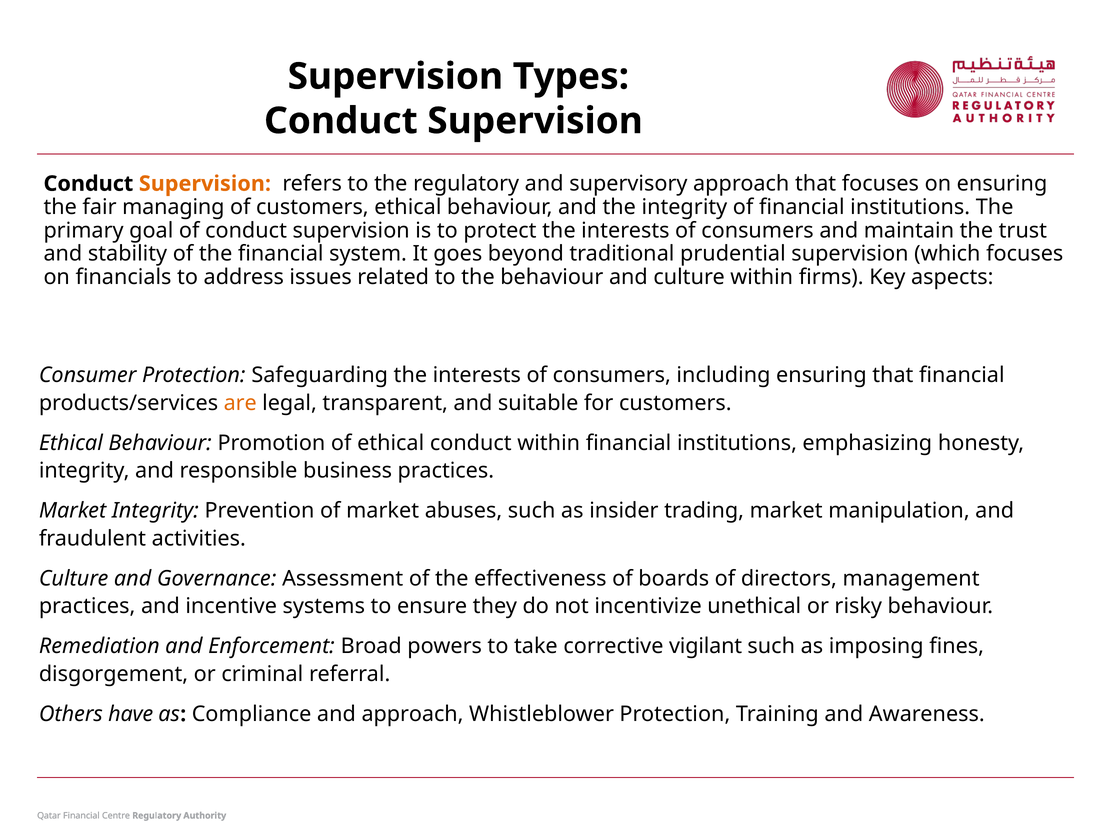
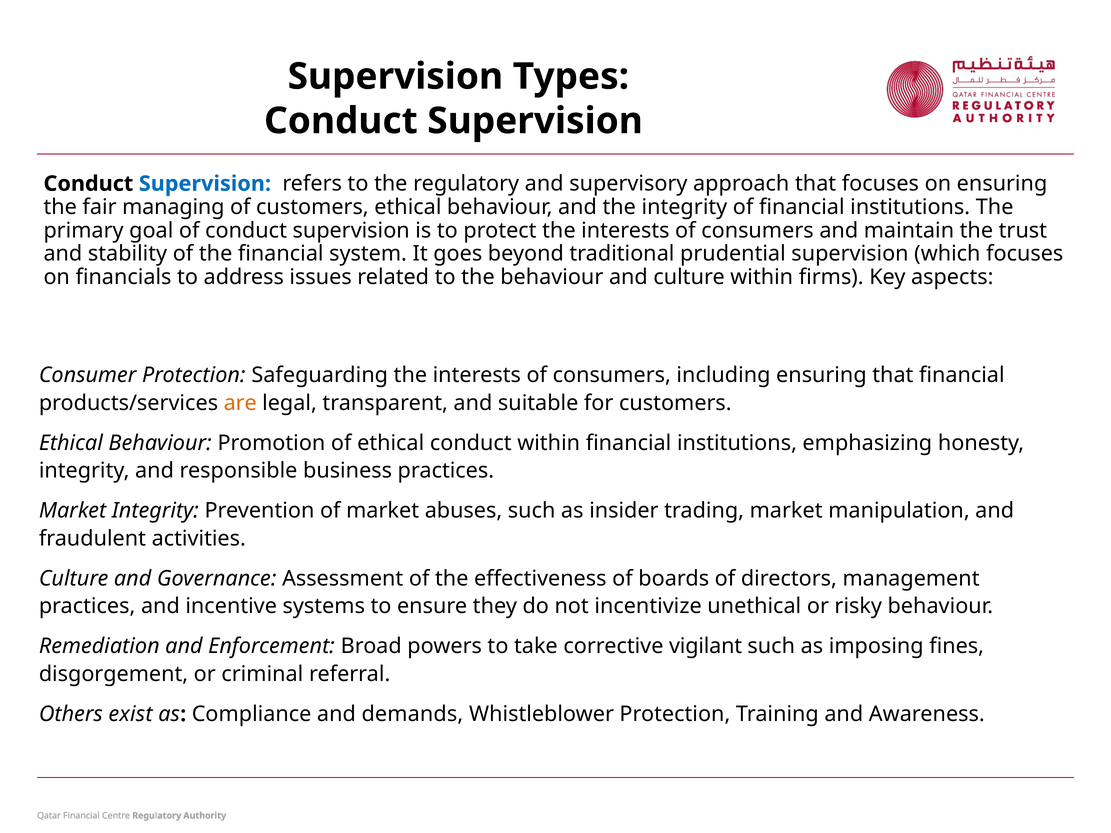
Supervision colour: orange -> blue (205, 184)
have: have -> exist (131, 714)
and approach: approach -> demands (412, 714)
